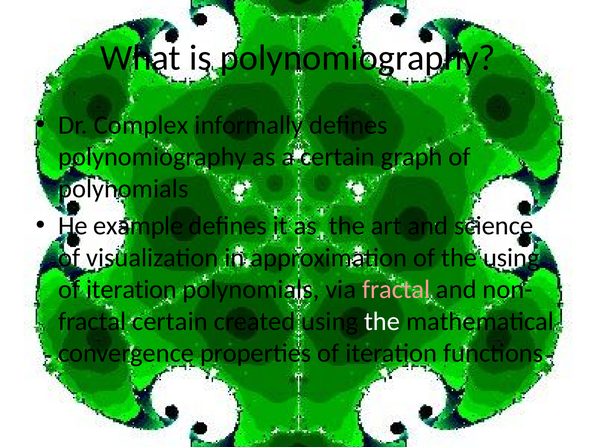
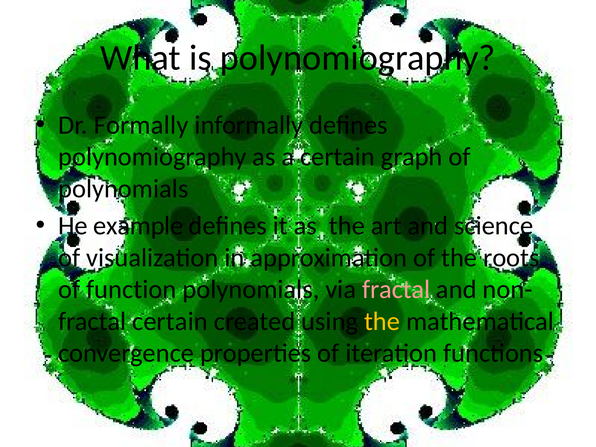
Complex: Complex -> Formally (141, 125)
the using: using -> roots (511, 258)
iteration: iteration -> function (131, 289)
the colour: white -> yellow (382, 321)
